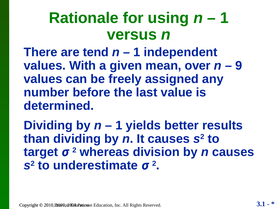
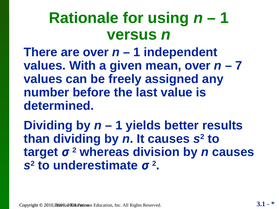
are tend: tend -> over (96, 52)
9: 9 -> 7 (239, 66)
